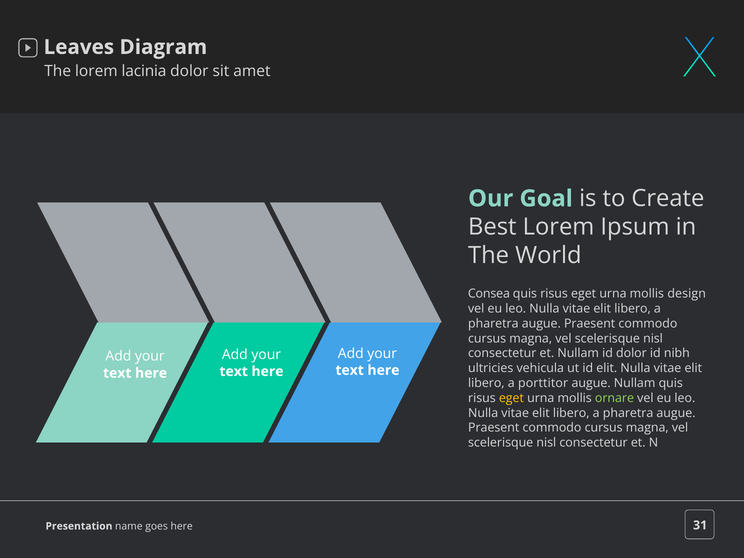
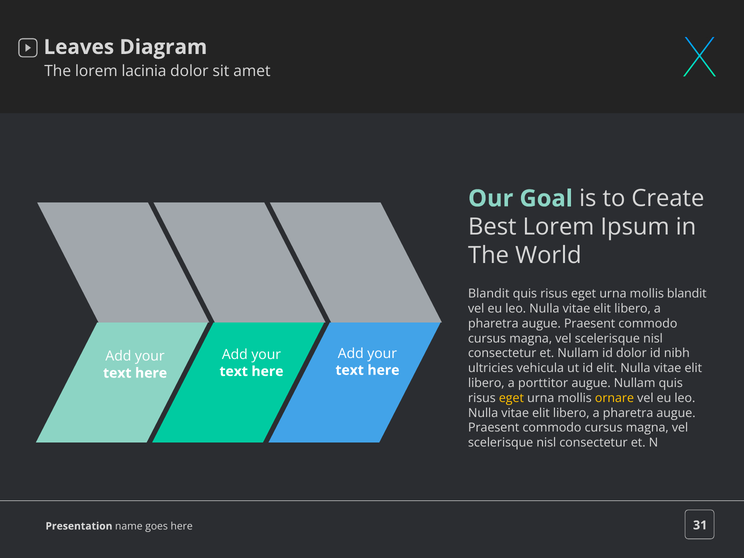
Consea: Consea -> Blandit (489, 294)
mollis design: design -> blandit (687, 294)
ornare colour: light green -> yellow (614, 398)
